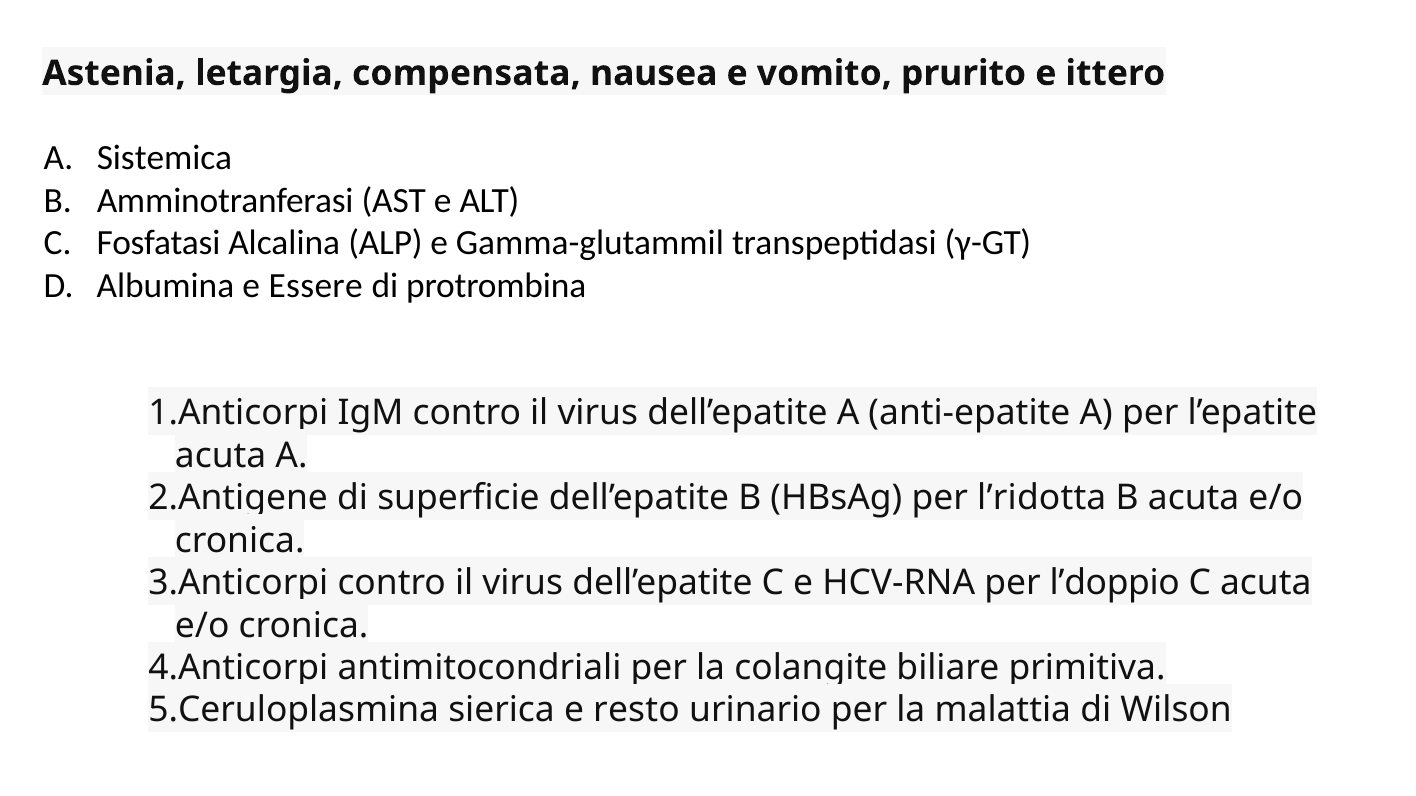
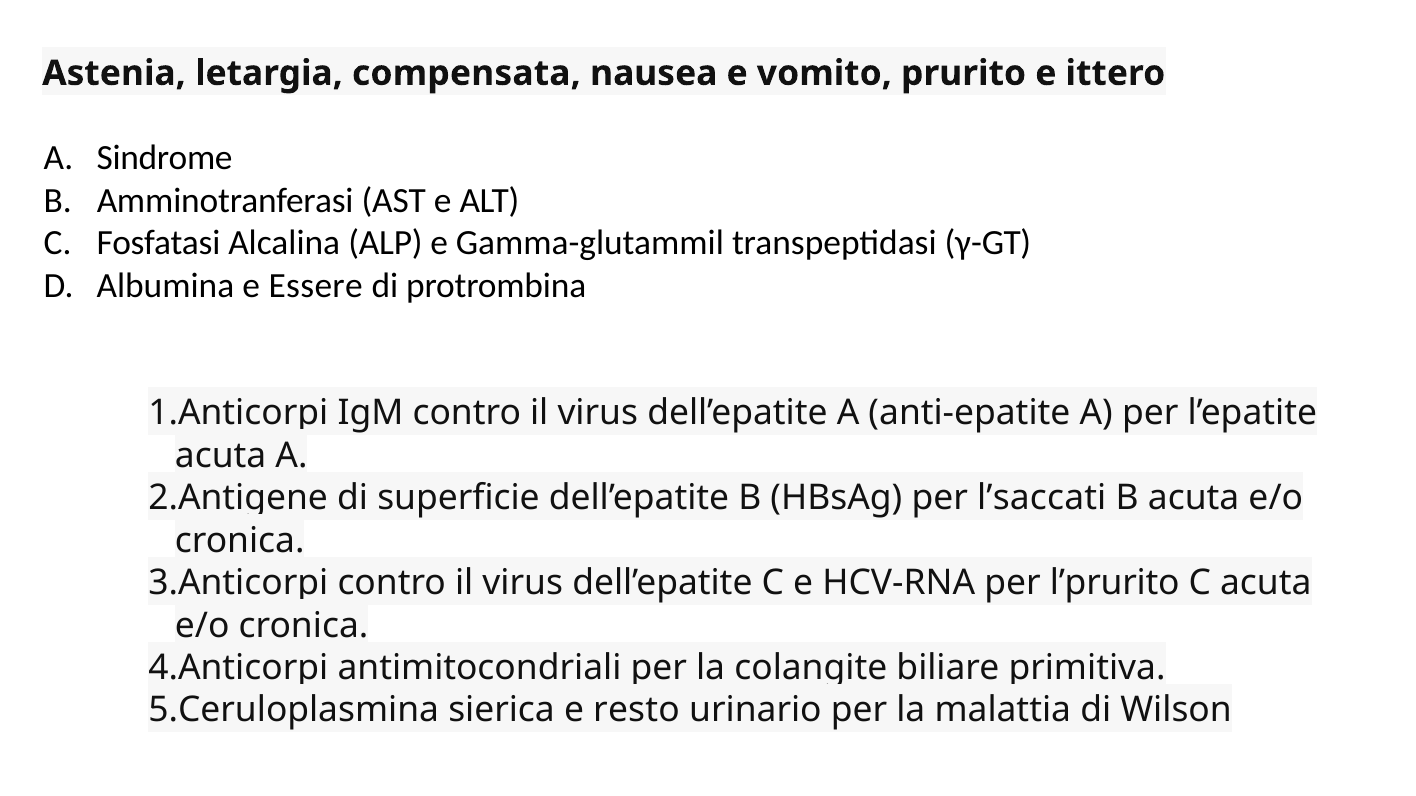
Sistemica: Sistemica -> Sindrome (165, 158)
l’ridotta: l’ridotta -> l’saccati (1042, 498)
l’doppio: l’doppio -> l’prurito (1115, 583)
